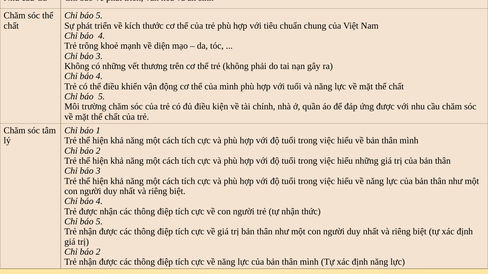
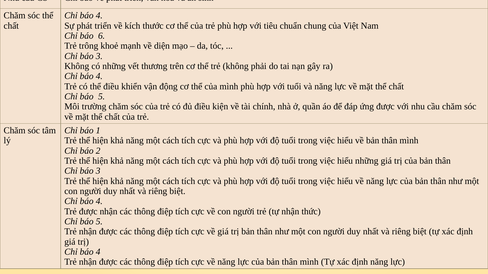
5: 5 -> 4 (99, 16)
4: 4 -> 6 (102, 36)
2: 2 -> 4 (98, 252)
